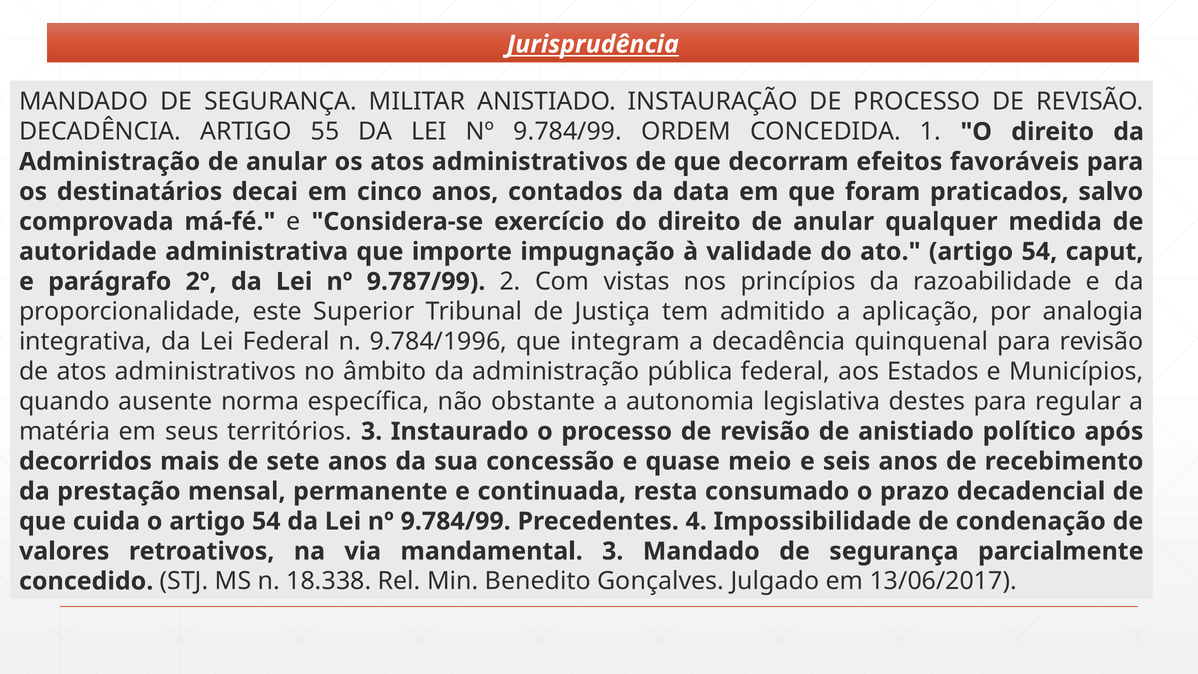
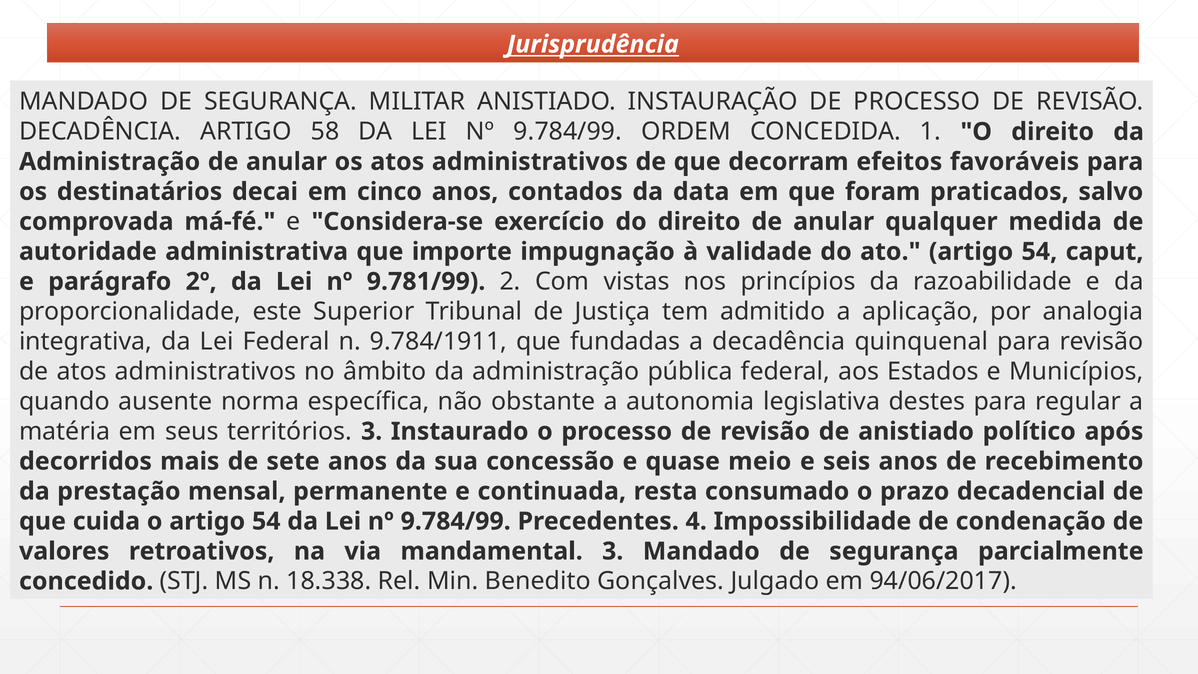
55: 55 -> 58 (325, 132)
9.787/99: 9.787/99 -> 9.781/99 (426, 282)
9.784/1996: 9.784/1996 -> 9.784/1911 (438, 341)
integram: integram -> fundadas (625, 341)
13/06/2017: 13/06/2017 -> 94/06/2017 (943, 581)
